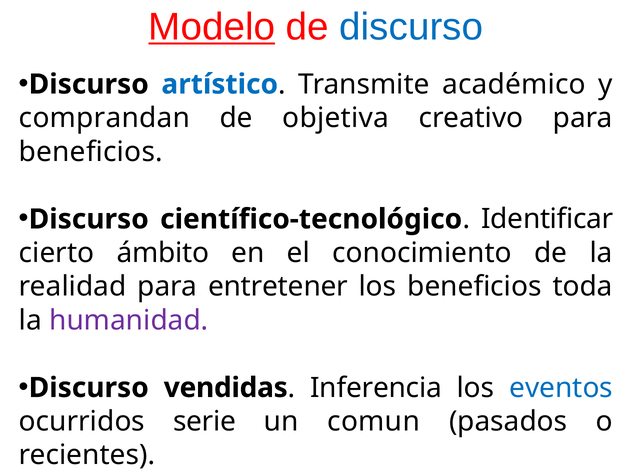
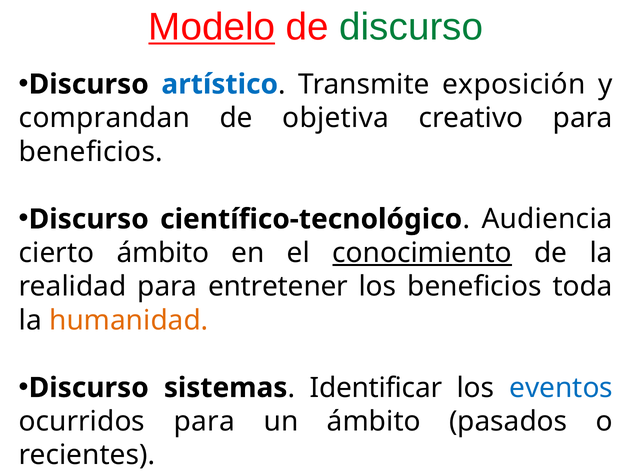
discurso colour: blue -> green (411, 27)
académico: académico -> exposición (514, 84)
Identificar: Identificar -> Audiencia (547, 219)
conocimiento underline: none -> present (422, 253)
humanidad colour: purple -> orange (129, 320)
vendidas: vendidas -> sistemas (226, 388)
Inferencia: Inferencia -> Identificar (376, 388)
ocurridos serie: serie -> para (204, 421)
un comun: comun -> ámbito (374, 421)
